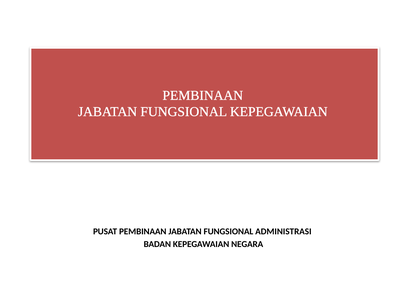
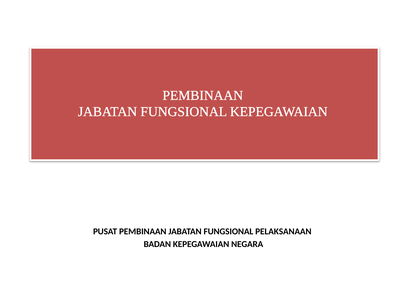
ADMINISTRASI: ADMINISTRASI -> PELAKSANAAN (283, 232)
